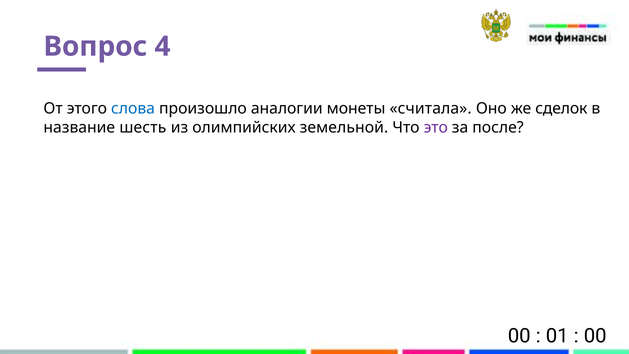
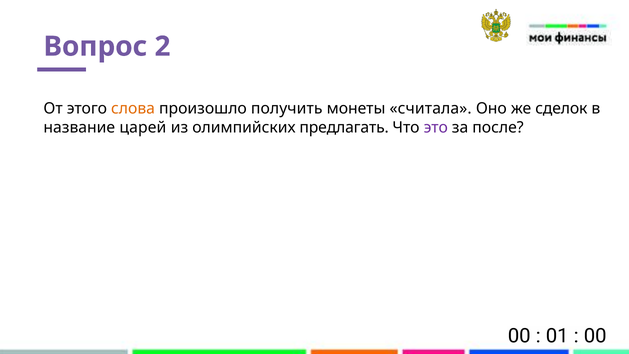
4: 4 -> 2 (163, 46)
слова colour: blue -> orange (133, 109)
аналогии: аналогии -> получить (287, 109)
шесть: шесть -> царей (143, 128)
земельной: земельной -> предлагать (344, 128)
